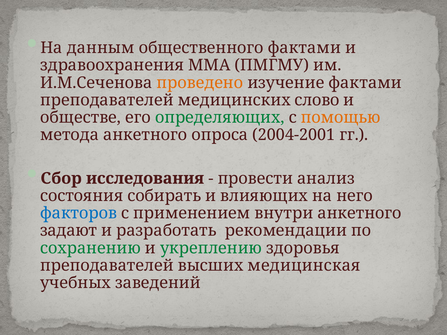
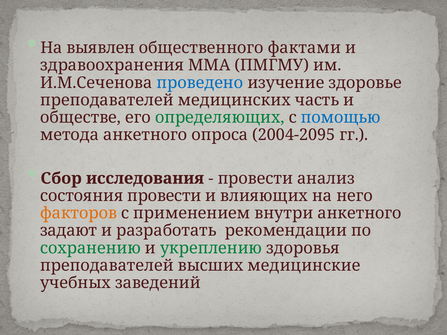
данным: данным -> выявлен (101, 48)
проведено colour: orange -> blue (200, 83)
изучение фактами: фактами -> здоровье (365, 83)
слово: слово -> часть (317, 100)
помощью colour: orange -> blue (341, 118)
2004-2001: 2004-2001 -> 2004-2095 (294, 135)
состояния собирать: собирать -> провести (164, 196)
факторов colour: blue -> orange (79, 213)
медицинская: медицинская -> медицинские (304, 266)
